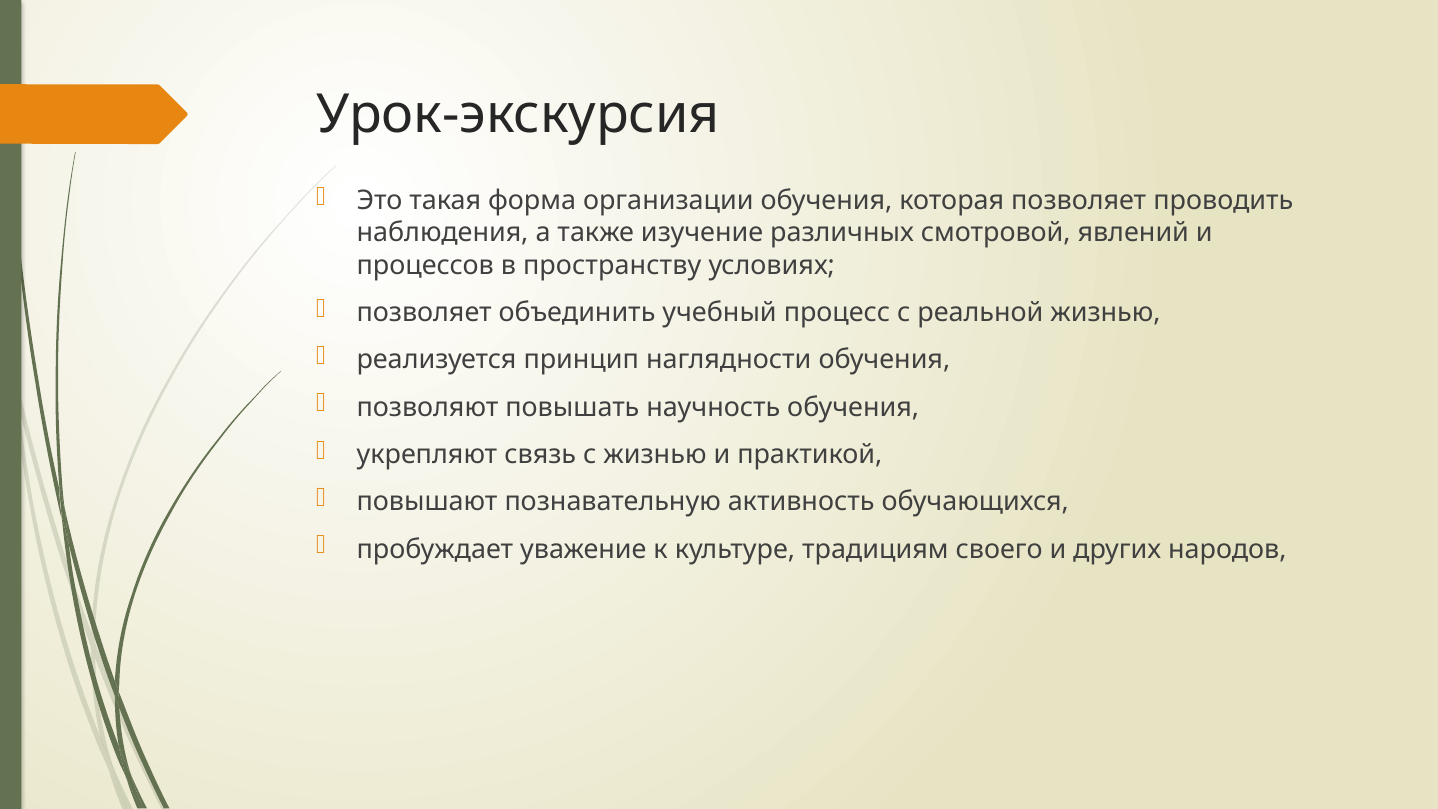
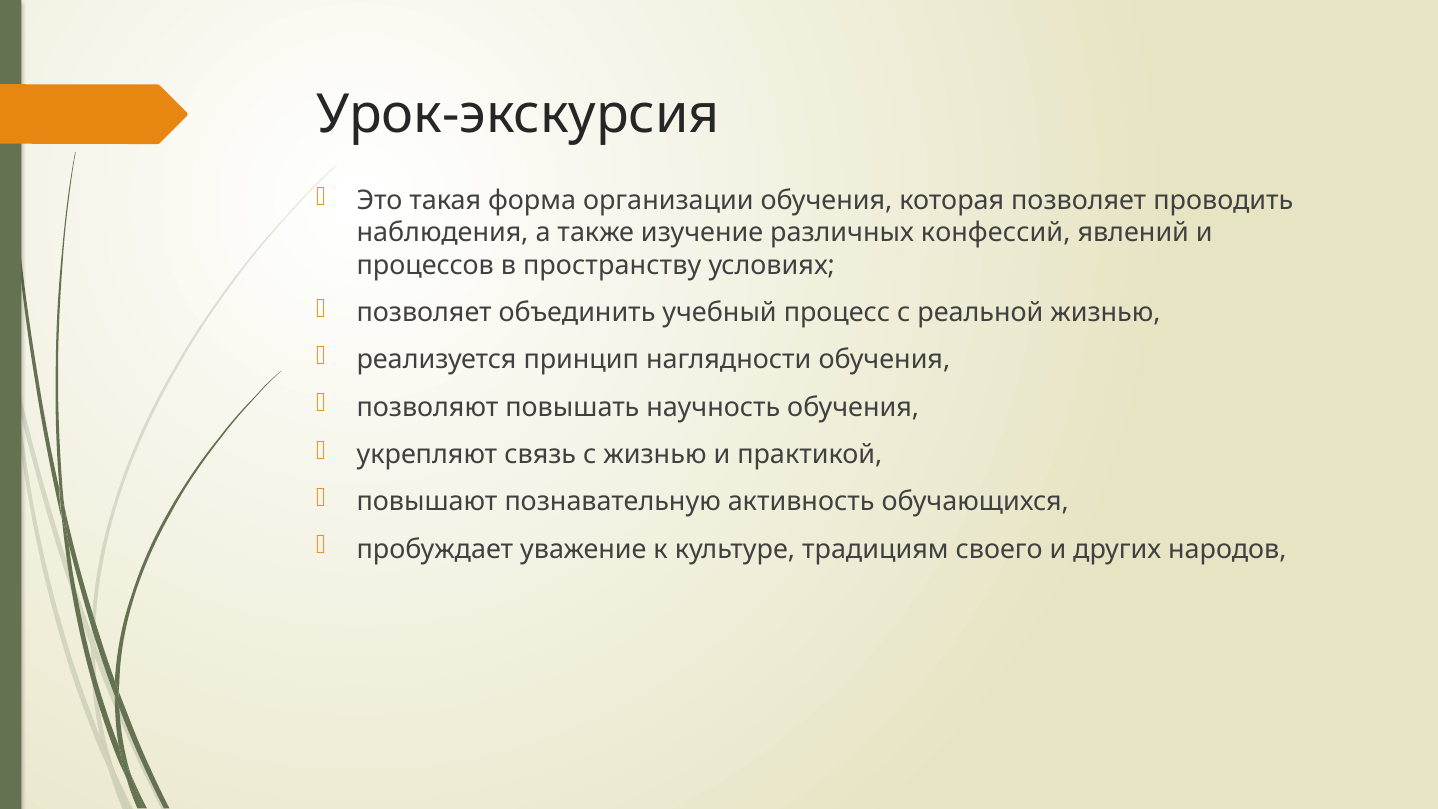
смотровой: смотровой -> конфессий (996, 233)
